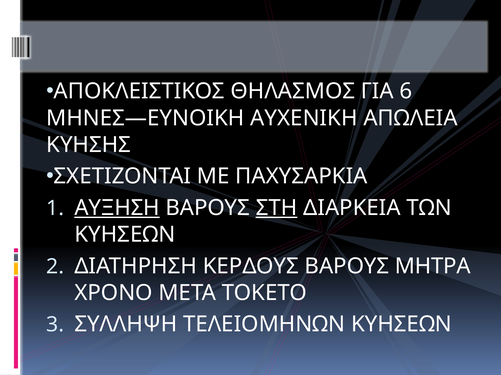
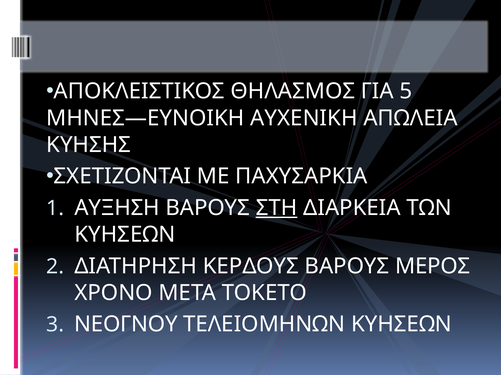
6: 6 -> 5 (406, 92)
ΑΥΞΗΣΗ underline: present -> none (117, 208)
ΜΗΤΡΑ: ΜΗΤΡΑ -> ΜΕΡΟΣ (433, 267)
ΣΥΛΛΗΨΗ: ΣΥΛΛΗΨΗ -> ΝΕΟΓΝΟΥ (126, 325)
